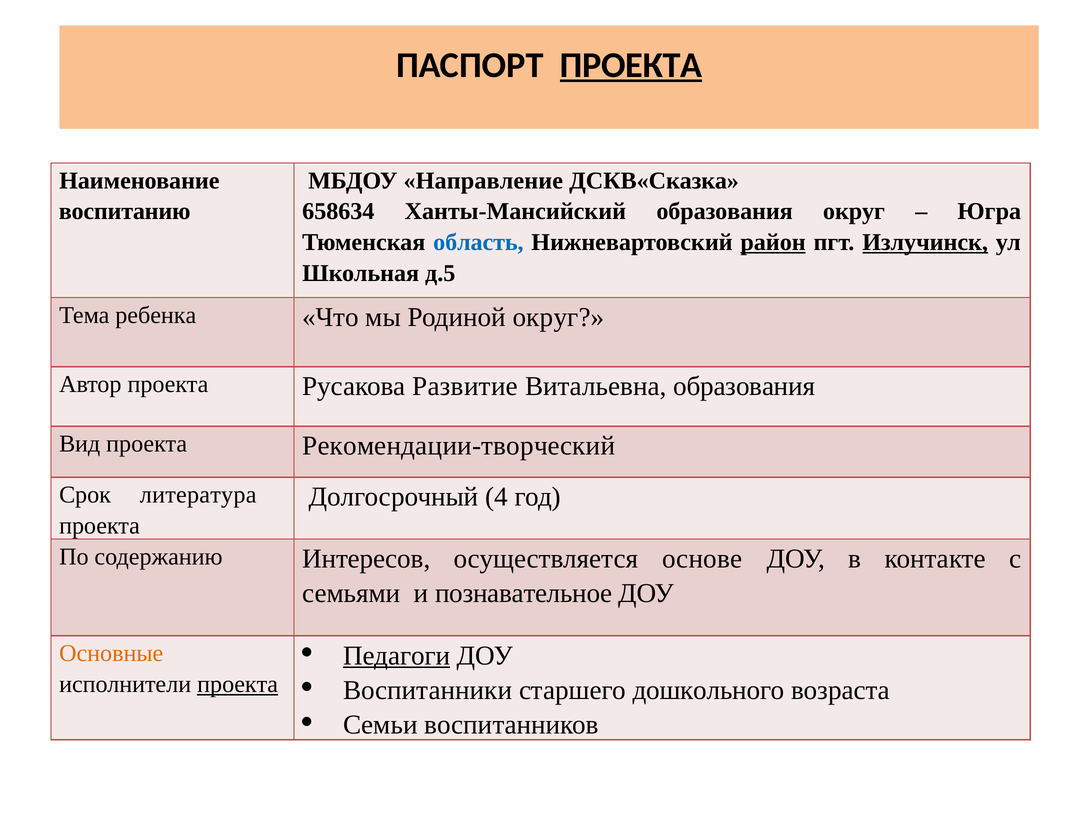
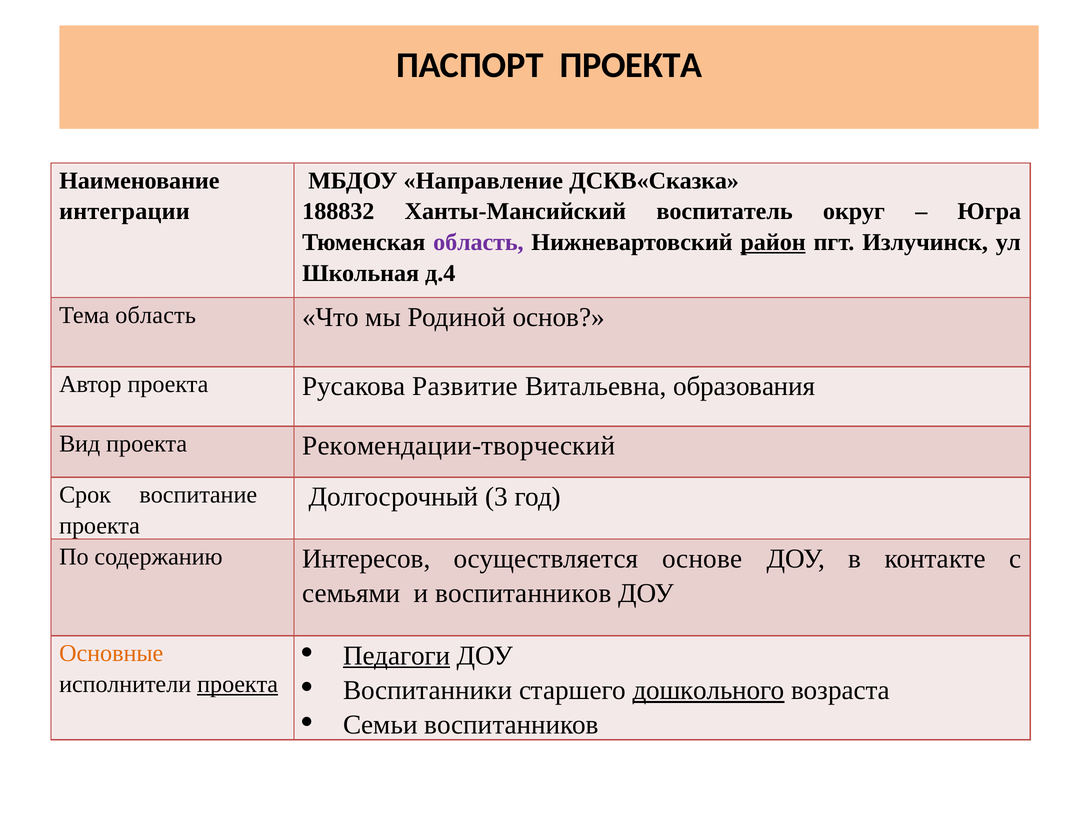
ПРОЕКТА underline: present -> none (631, 65)
воспитанию: воспитанию -> интеграции (124, 211)
658634: 658634 -> 188832 (338, 211)
Ханты-Мансийский образования: образования -> воспитатель (725, 211)
область colour: blue -> purple (478, 242)
Излучинск underline: present -> none (925, 242)
д.5: д.5 -> д.4 (440, 273)
Тема ребенка: ребенка -> область (156, 315)
Родиной округ: округ -> основ (559, 317)
литература: литература -> воспитание (198, 495)
4: 4 -> 3 (497, 497)
и познавательное: познавательное -> воспитанников (523, 593)
дошкольного underline: none -> present (709, 690)
